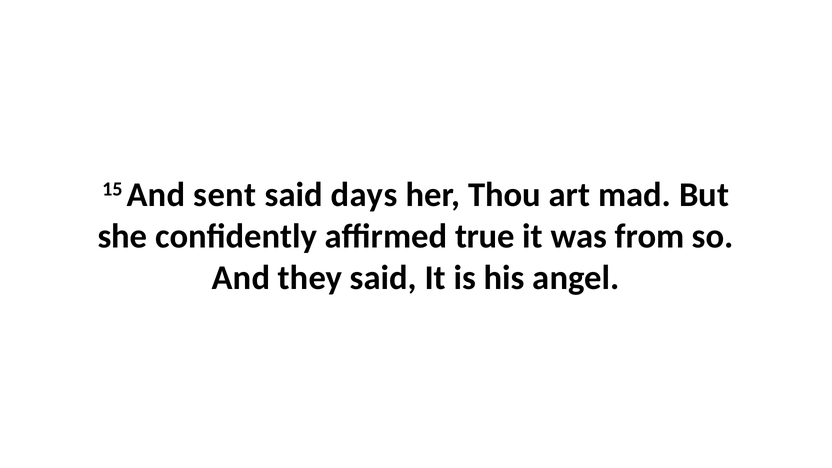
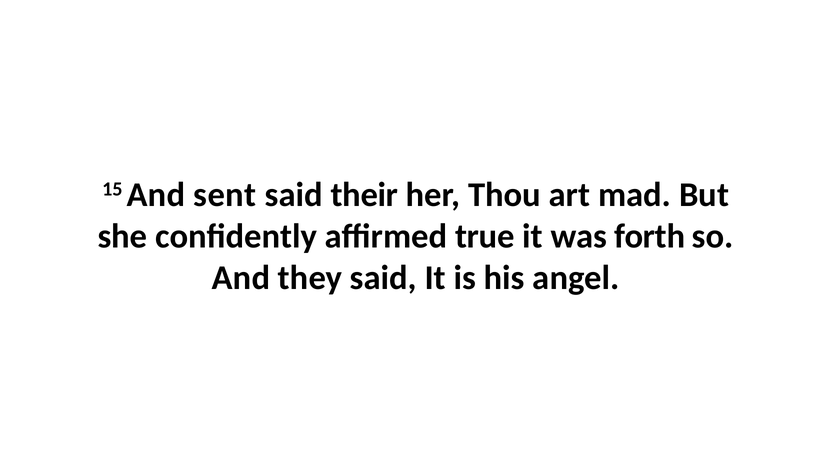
days: days -> their (364, 195)
from: from -> forth (650, 236)
